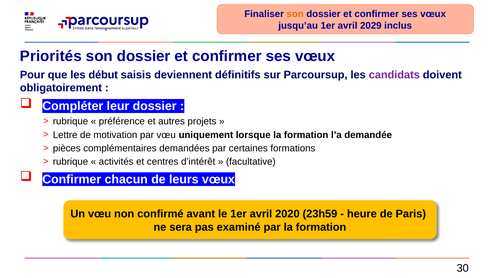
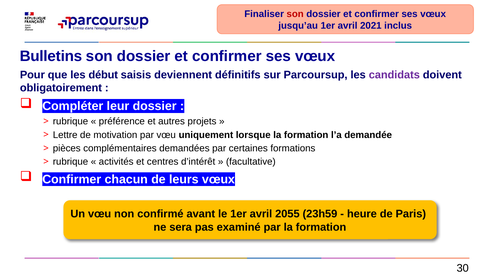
son colour: orange -> red (295, 14)
2029: 2029 -> 2021 (371, 26)
Priorités: Priorités -> Bulletins (51, 56)
2020: 2020 -> 2055 (287, 214)
